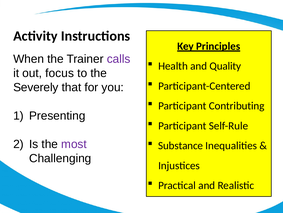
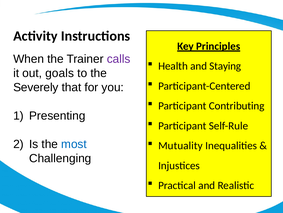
Quality: Quality -> Staying (225, 66)
focus: focus -> goals (60, 73)
most colour: purple -> blue (74, 144)
Substance: Substance -> Mutuality (180, 145)
